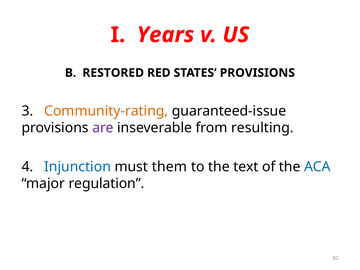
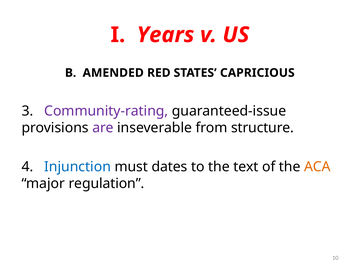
RESTORED: RESTORED -> AMENDED (113, 73)
STATES PROVISIONS: PROVISIONS -> CAPRICIOUS (257, 73)
Community-rating colour: orange -> purple (106, 111)
resulting: resulting -> structure (263, 128)
them: them -> dates (170, 167)
ACA colour: blue -> orange (317, 167)
